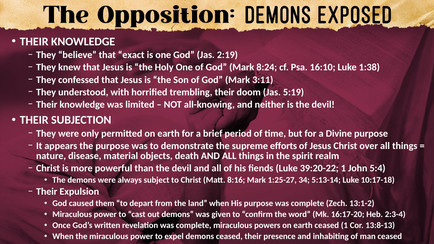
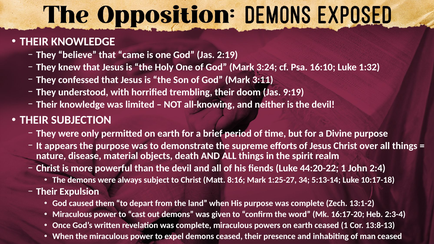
exact: exact -> came (131, 55)
8:24: 8:24 -> 3:24 (267, 67)
1:38: 1:38 -> 1:32 (369, 67)
5:19: 5:19 -> 9:19 (294, 92)
39:20-22: 39:20-22 -> 44:20-22 (319, 168)
5:4: 5:4 -> 2:4 (378, 168)
